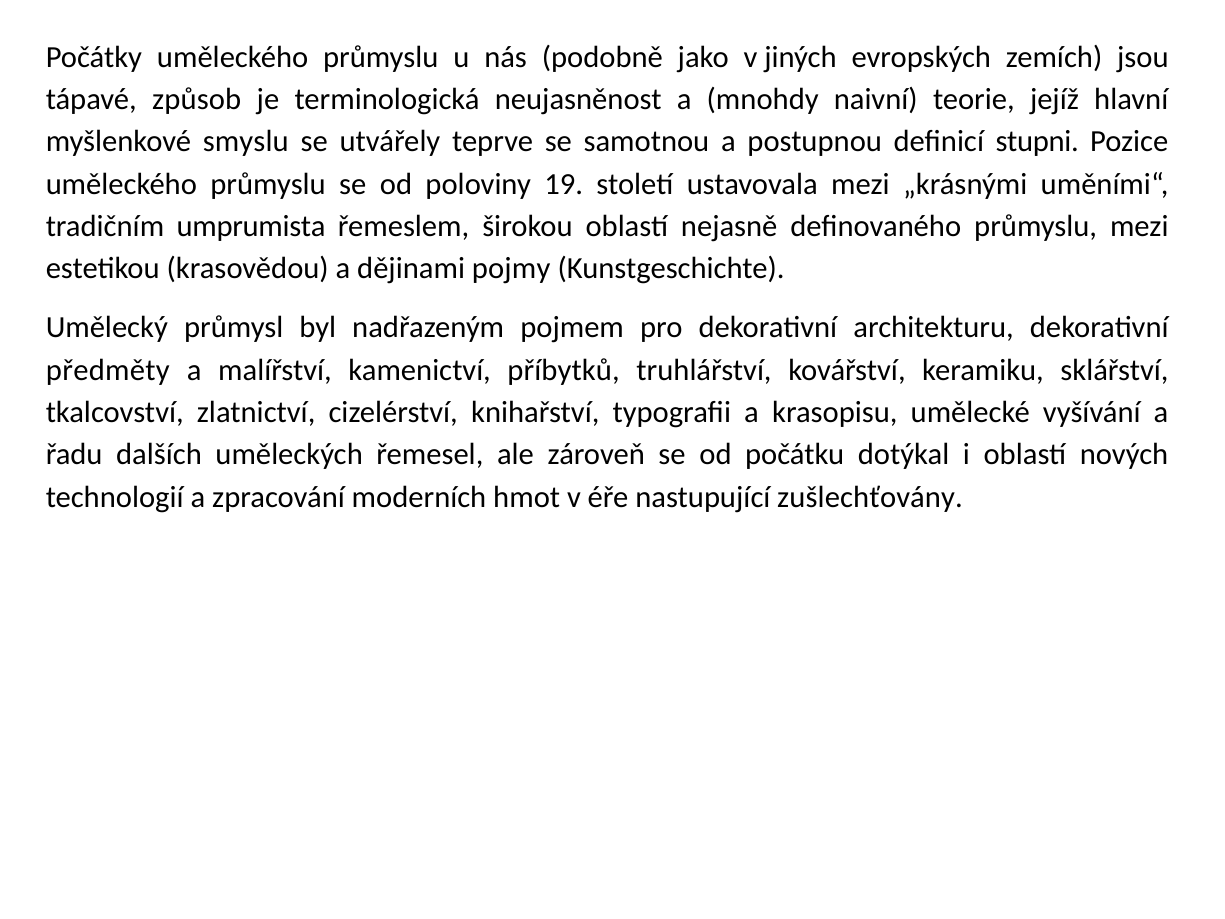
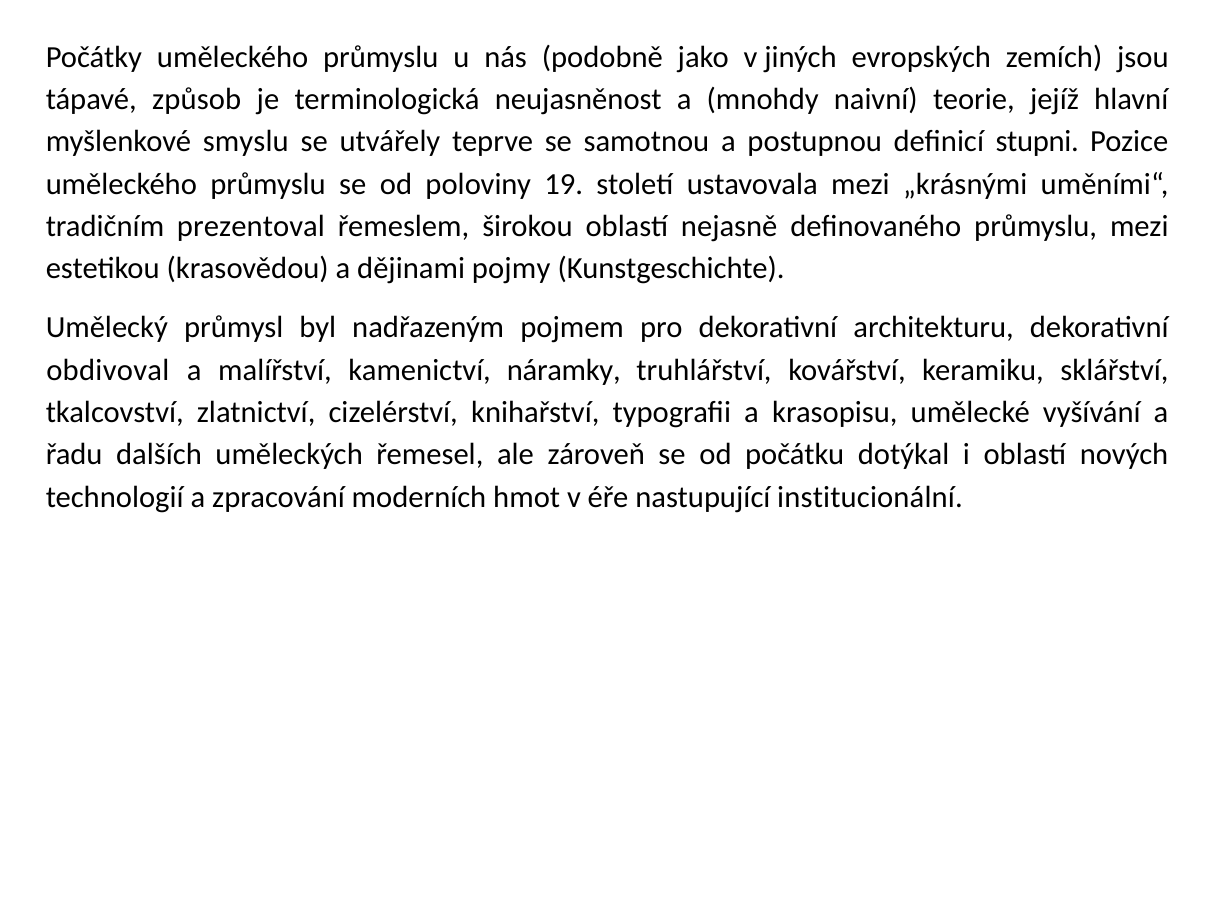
umprumista: umprumista -> prezentoval (251, 226)
předměty: předměty -> obdivoval (108, 370)
příbytků: příbytků -> náramky (564, 370)
zušlechťovány: zušlechťovány -> institucionální (870, 497)
